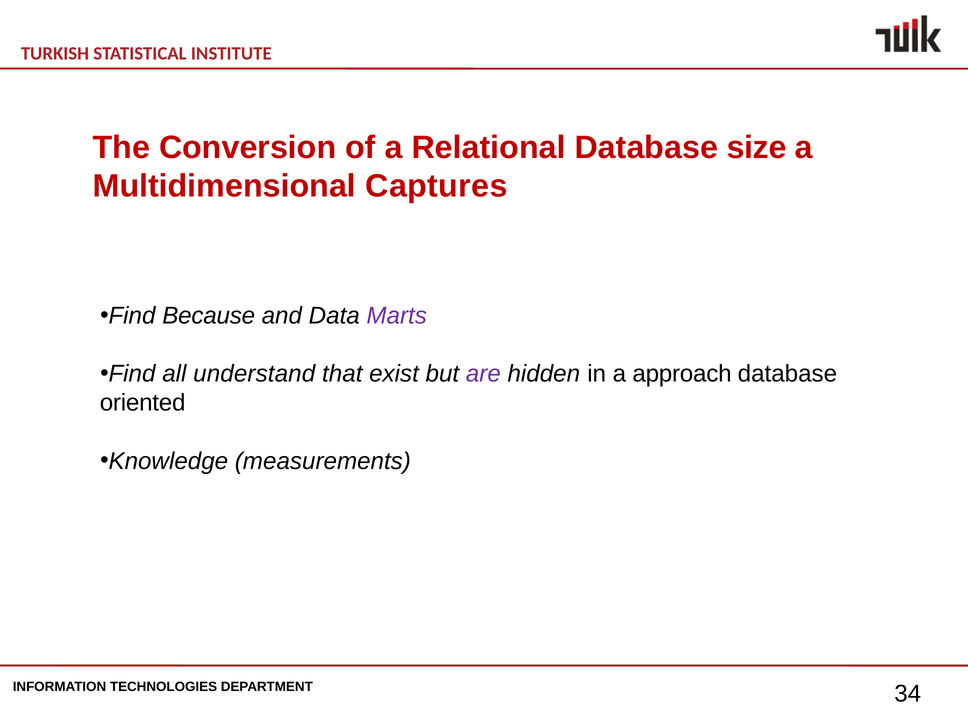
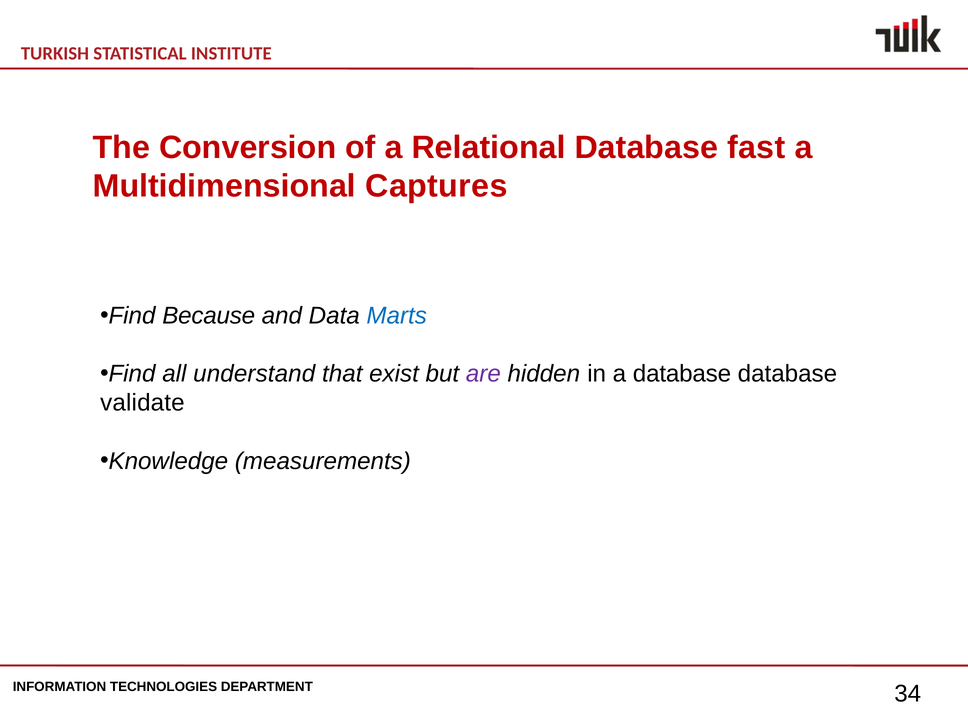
size: size -> fast (756, 147)
Marts colour: purple -> blue (397, 316)
a approach: approach -> database (682, 374)
oriented: oriented -> validate (142, 403)
